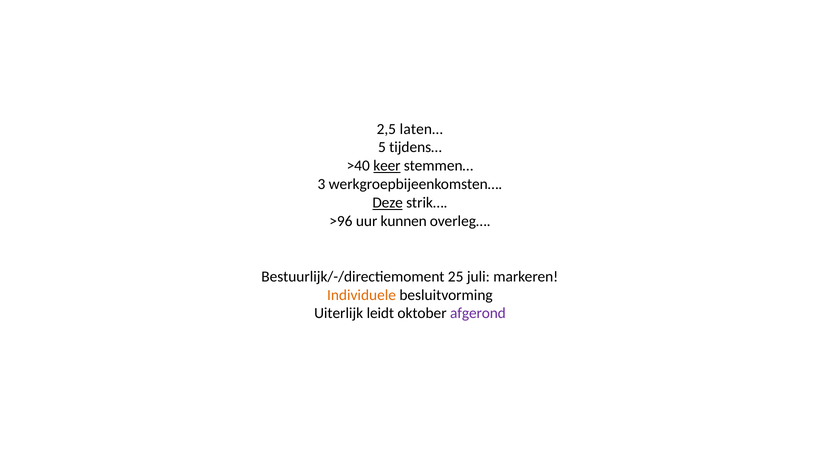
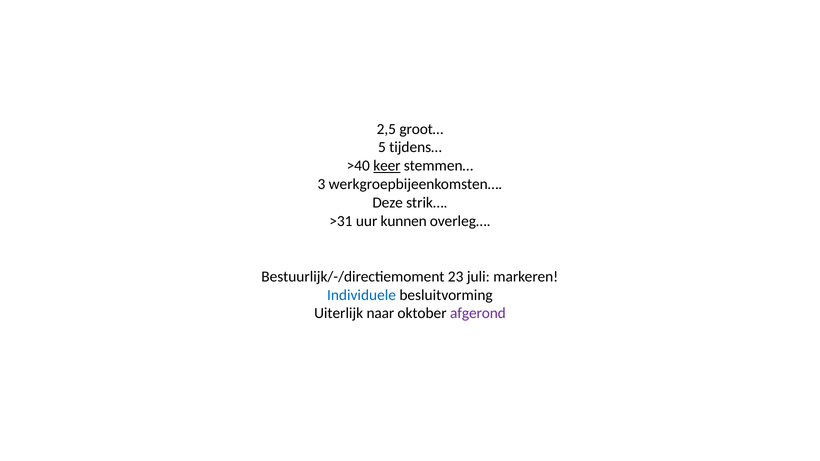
laten…: laten… -> groot… (421, 129)
Deze underline: present -> none (388, 203)
>96: >96 -> >31 (341, 221)
25: 25 -> 23 (456, 277)
Individuele colour: orange -> blue (361, 295)
leidt: leidt -> naar (380, 314)
